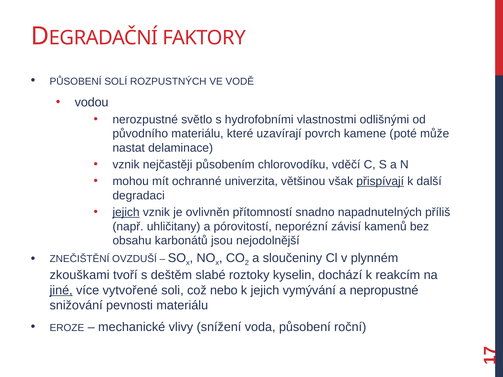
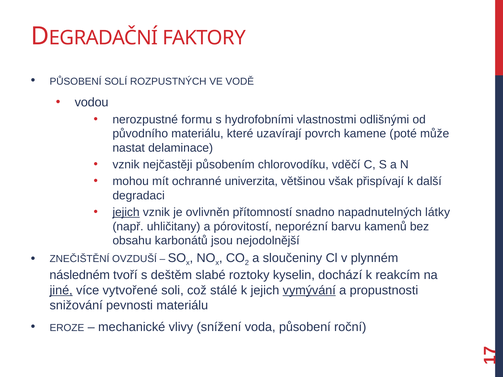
světlo: světlo -> formu (197, 120)
přispívají underline: present -> none (380, 181)
příliš: příliš -> látky (438, 212)
závisí: závisí -> barvu (346, 227)
zkouškami: zkouškami -> následném (80, 275)
nebo: nebo -> stálé (224, 290)
vymývání underline: none -> present (309, 290)
nepropustné: nepropustné -> propustnosti (384, 290)
